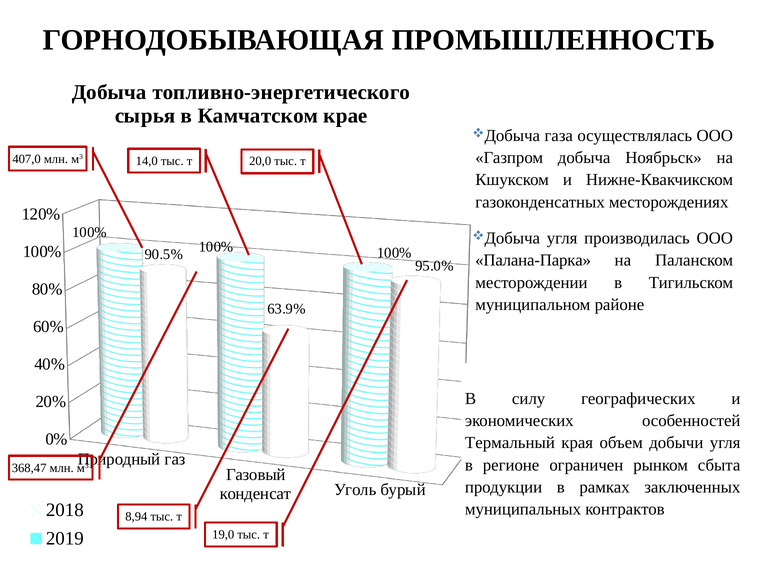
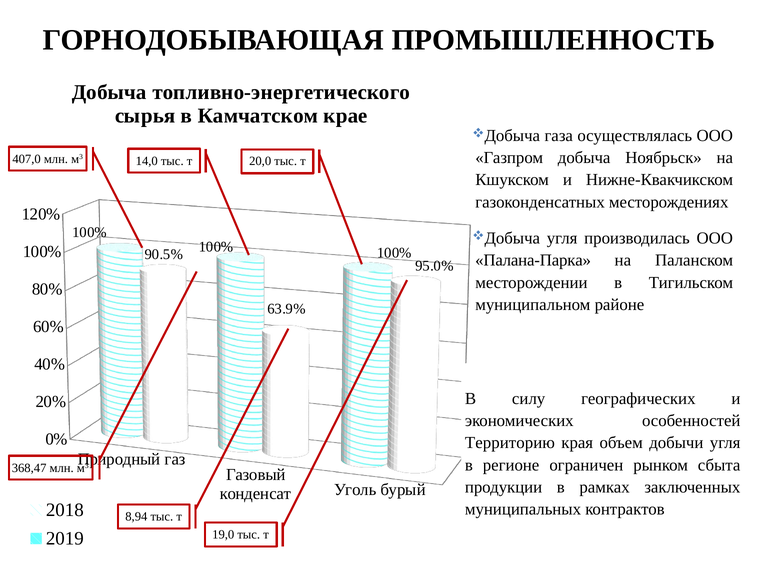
Термальный: Термальный -> Территорию (510, 443)
